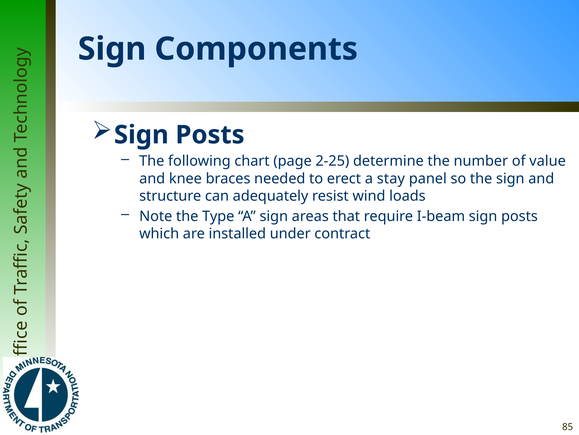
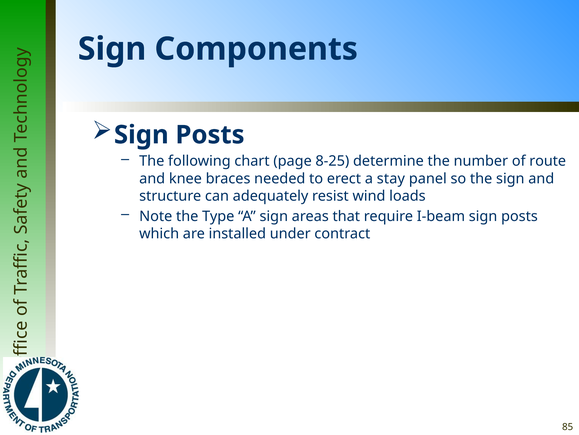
2-25: 2-25 -> 8-25 (332, 161)
value: value -> route (548, 161)
